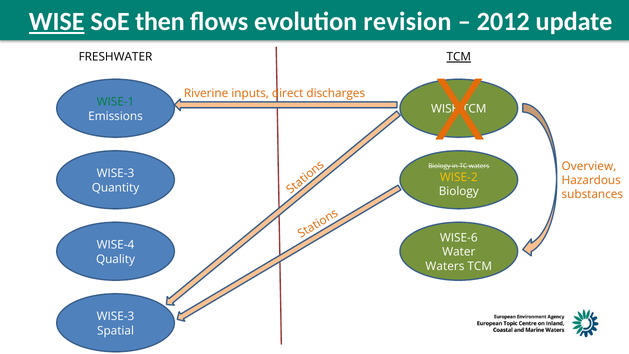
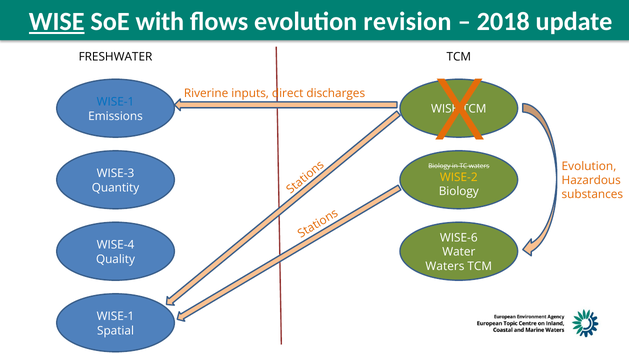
then: then -> with (160, 22)
2012: 2012 -> 2018 (503, 22)
TCM underline: present -> none (459, 57)
WISE-1 colour: green -> blue (115, 102)
Overview: Overview -> Evolution (589, 166)
WISE-3: WISE-3 -> WISE-1 (115, 316)
